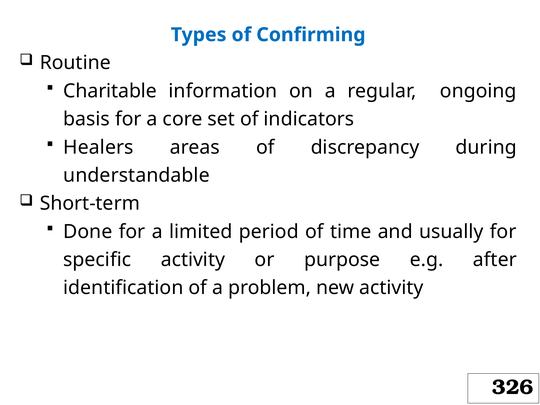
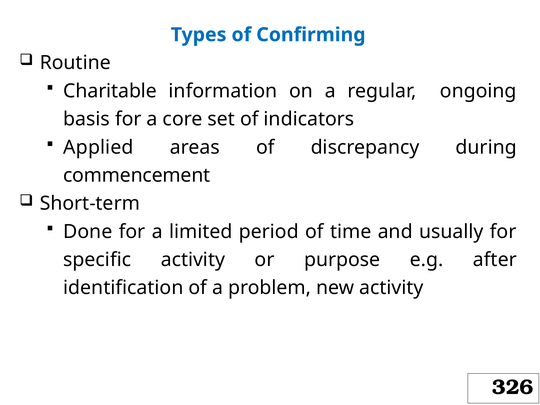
Healers: Healers -> Applied (98, 147)
understandable: understandable -> commencement (137, 175)
